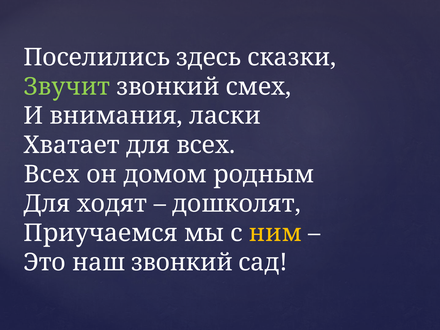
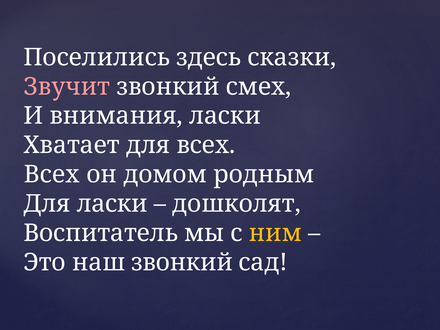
Звучит colour: light green -> pink (67, 87)
Для ходят: ходят -> ласки (112, 204)
Приучаемся: Приучаемся -> Воспитатель (101, 233)
